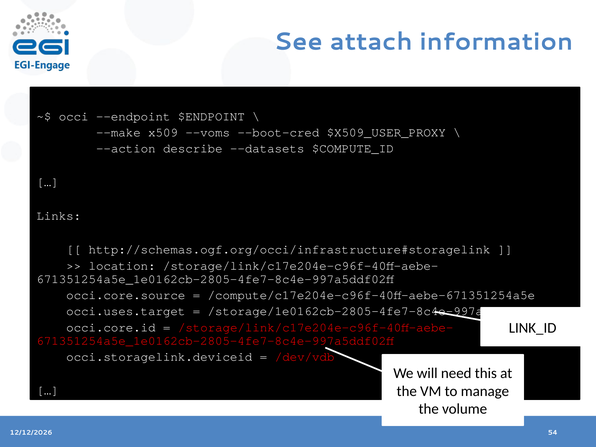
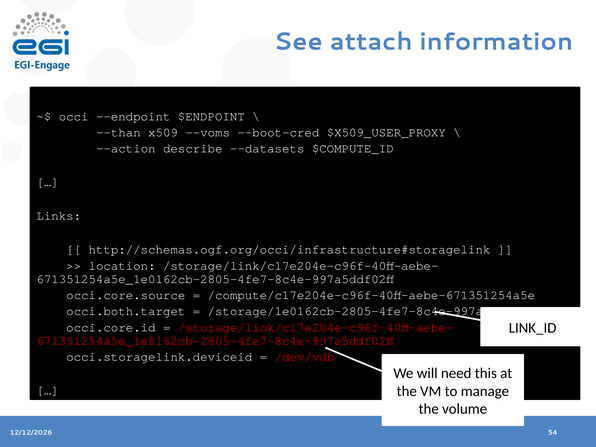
--make: --make -> --than (118, 132)
occi.uses.target: occi.uses.target -> occi.both.target (126, 311)
